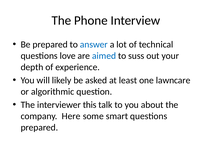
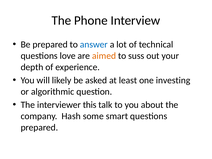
aimed colour: blue -> orange (104, 56)
lawncare: lawncare -> investing (173, 80)
Here: Here -> Hash (71, 116)
